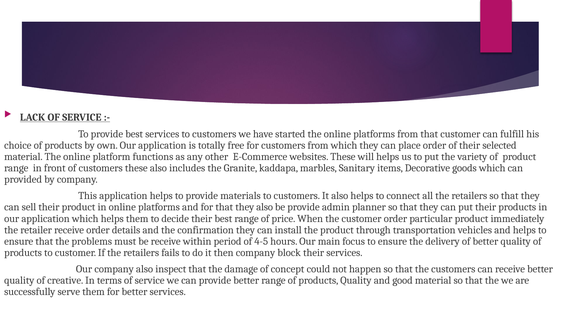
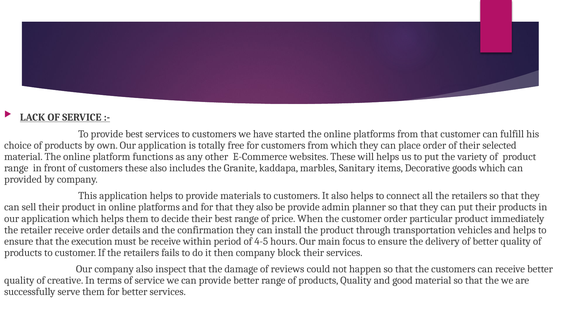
problems: problems -> execution (92, 242)
concept: concept -> reviews (288, 270)
